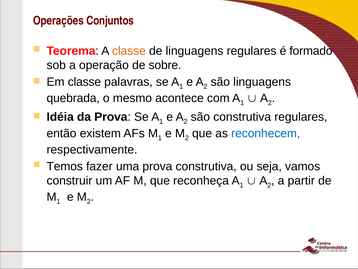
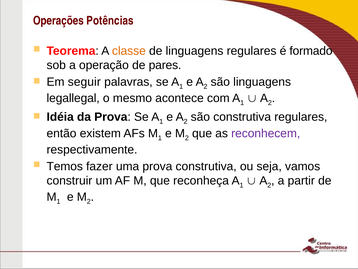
Conjuntos: Conjuntos -> Potências (110, 21)
sobre: sobre -> pares (165, 65)
Em classe: classe -> seguir (84, 82)
quebrada: quebrada -> legallegal (73, 98)
reconhecem colour: blue -> purple (266, 133)
